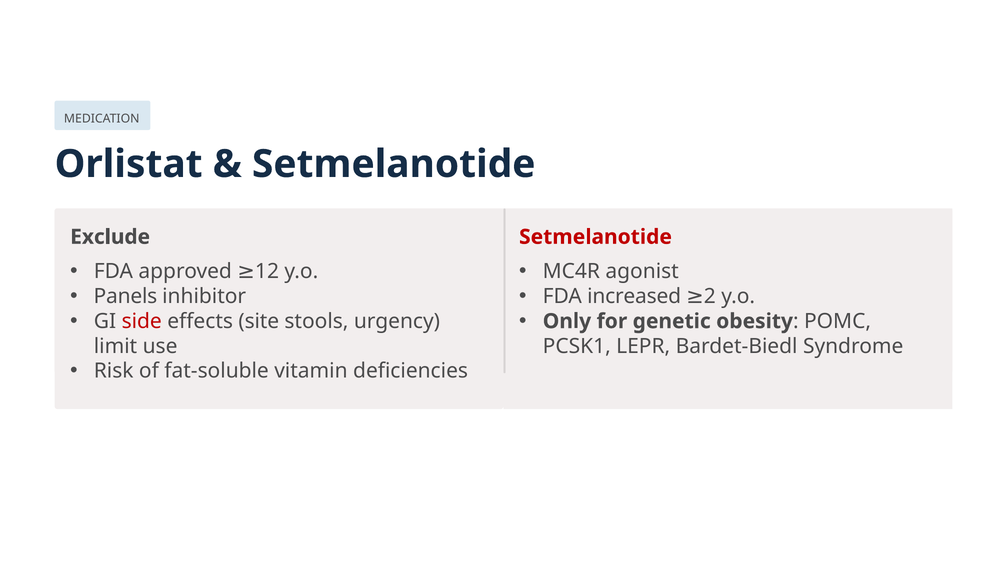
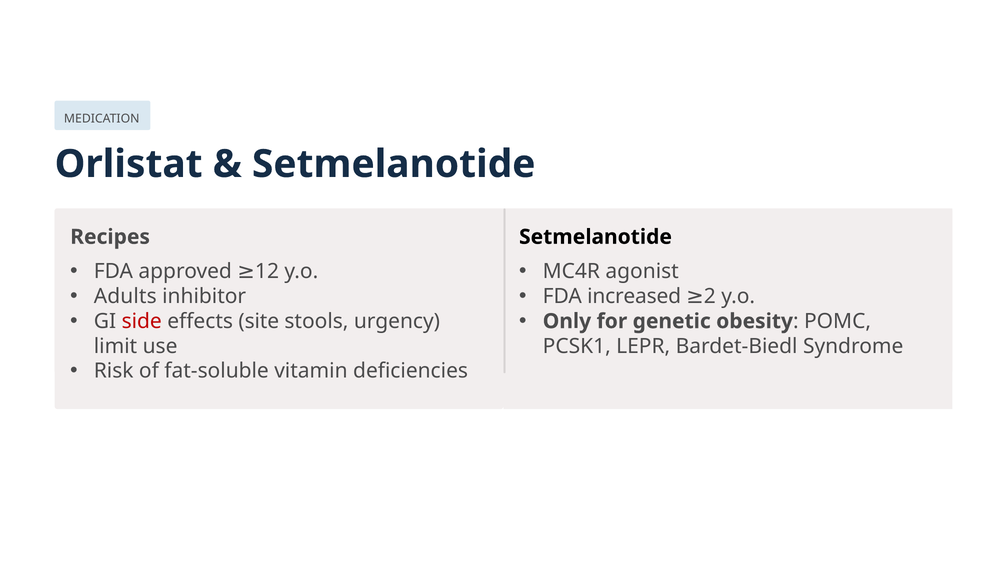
Exclude: Exclude -> Recipes (110, 237)
Setmelanotide colour: red -> black (595, 237)
Panels: Panels -> Adults (125, 297)
